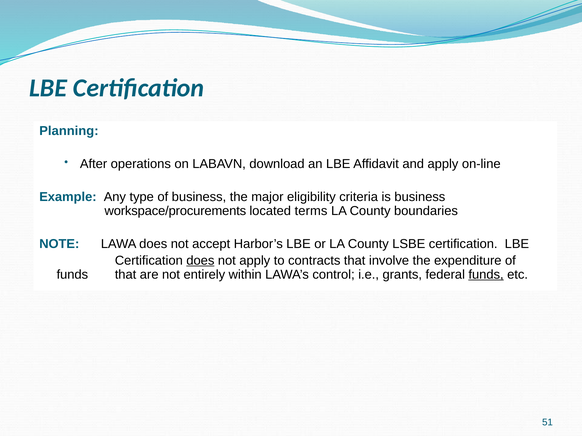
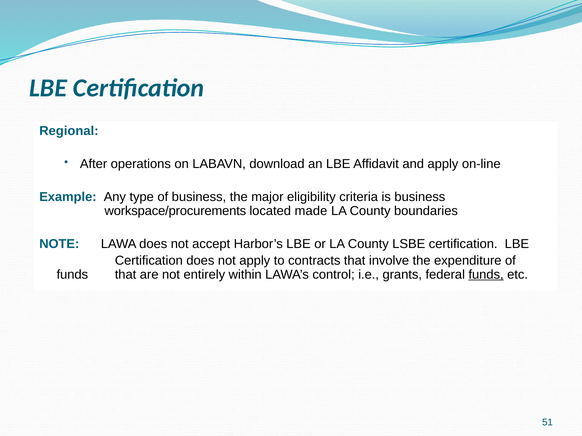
Planning: Planning -> Regional (69, 131)
terms: terms -> made (311, 211)
does underline: present -> none (200, 261)
